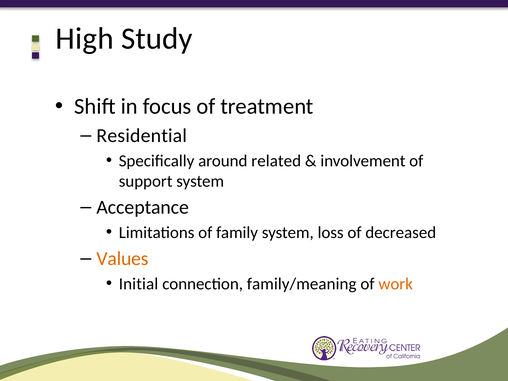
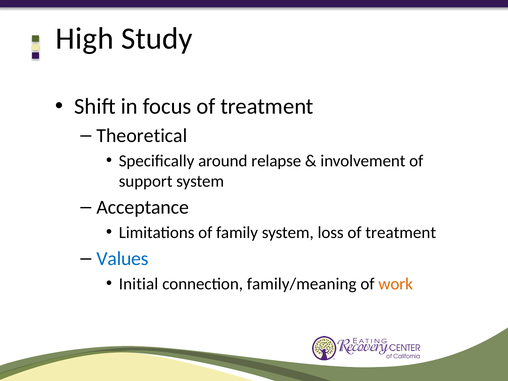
Residential: Residential -> Theoretical (142, 136)
related: related -> relapse (276, 161)
loss of decreased: decreased -> treatment (401, 233)
Values colour: orange -> blue (123, 259)
